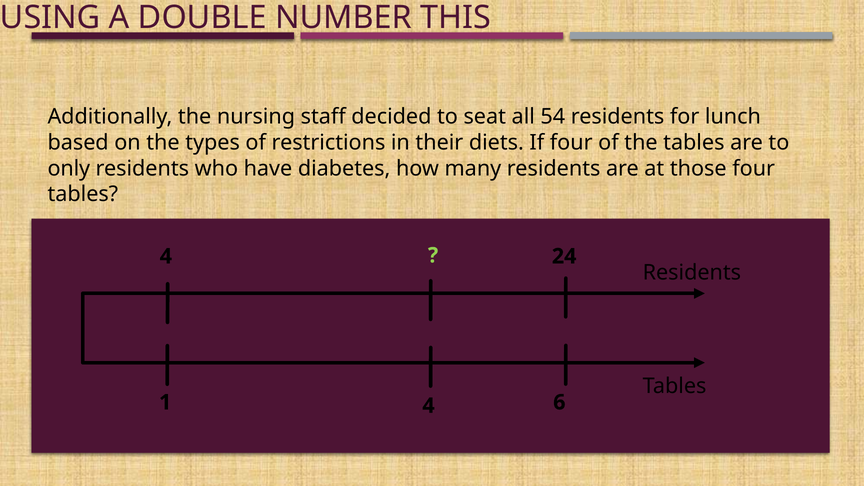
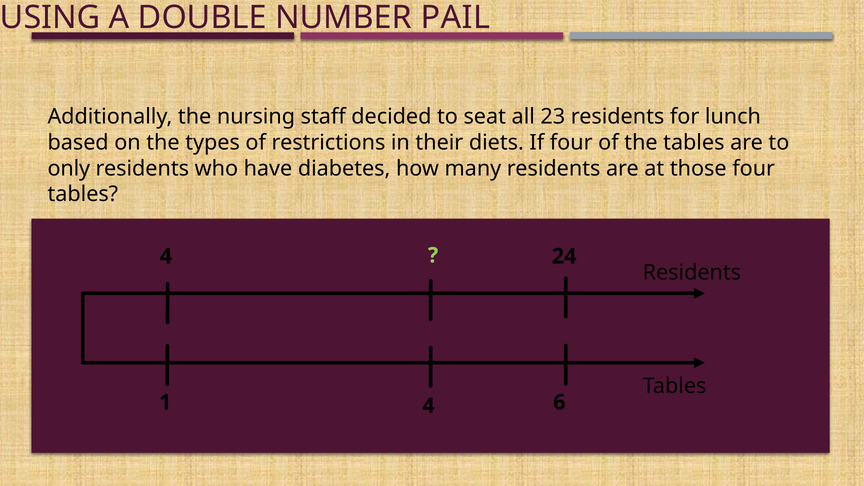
THIS: THIS -> PAIL (456, 18)
54: 54 -> 23 (553, 117)
